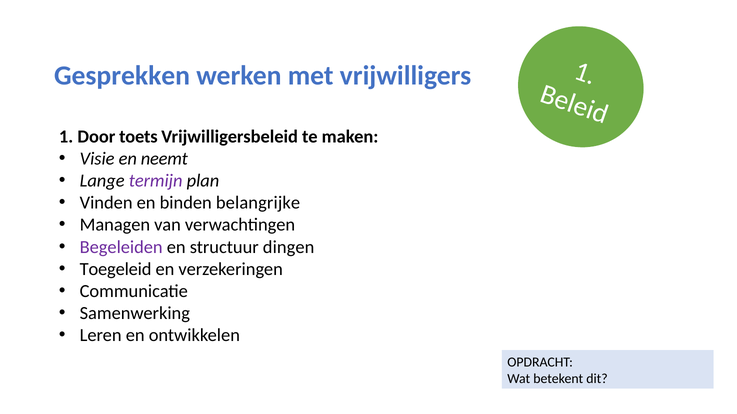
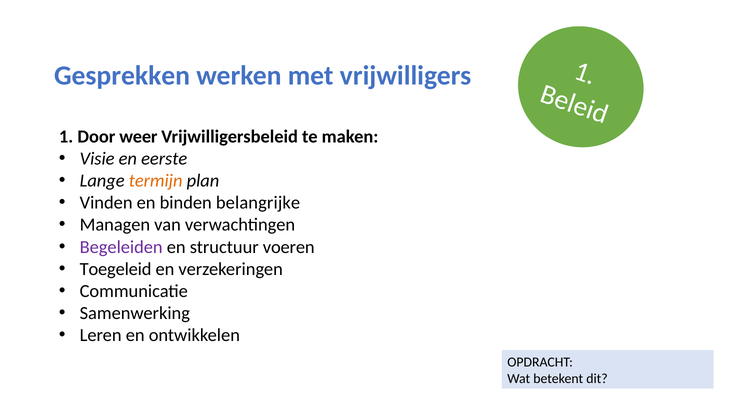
toets: toets -> weer (138, 137)
neemt: neemt -> eerste (164, 159)
termijn colour: purple -> orange (156, 181)
dingen: dingen -> voeren (289, 247)
